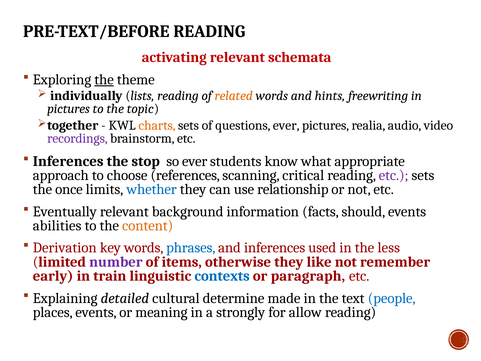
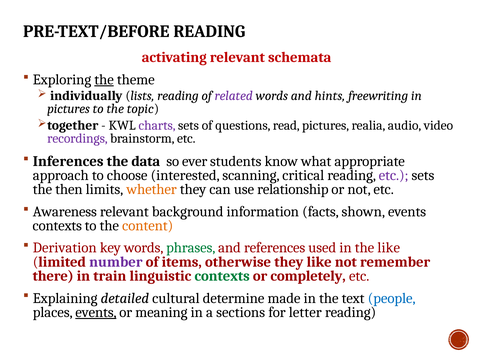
related colour: orange -> purple (234, 96)
charts colour: orange -> purple (157, 125)
questions ever: ever -> read (286, 125)
stop: stop -> data (146, 161)
references: references -> interested (185, 175)
once: once -> then (69, 189)
whether colour: blue -> orange (152, 189)
Eventually: Eventually -> Awareness (65, 211)
should: should -> shown (363, 211)
abilities: abilities -> contexts (57, 226)
phrases colour: blue -> green (191, 248)
and inferences: inferences -> references (275, 248)
the less: less -> like (389, 248)
early: early -> there (53, 276)
contexts colour: blue -> green (222, 276)
paragraph: paragraph -> completely (308, 276)
events underline: none -> present (96, 312)
strongly: strongly -> sections (241, 312)
allow: allow -> letter (305, 312)
